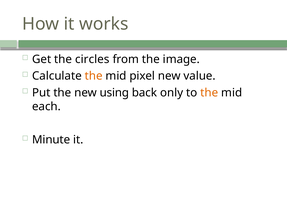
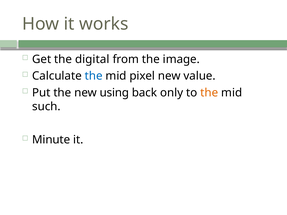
circles: circles -> digital (92, 59)
the colour: orange -> blue (94, 76)
each: each -> such (46, 107)
